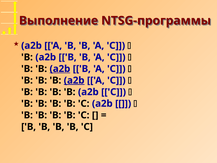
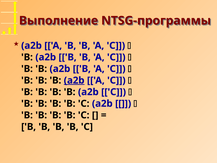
a2b underline: present -> none (60, 69)
